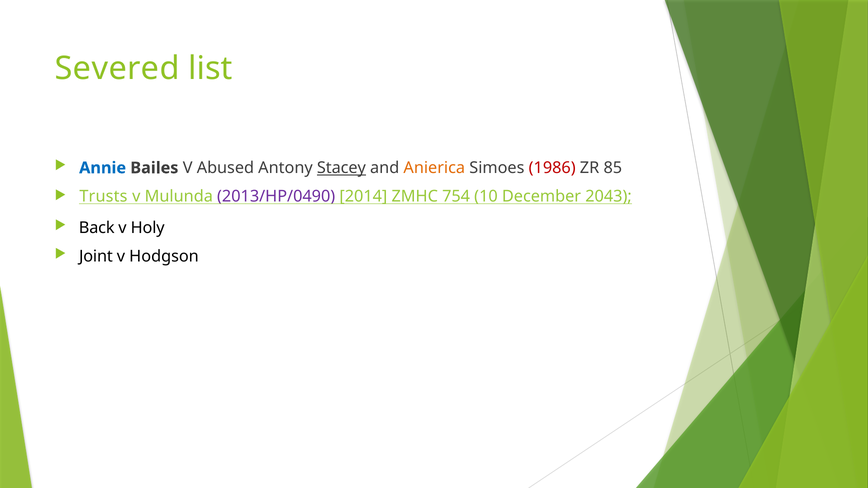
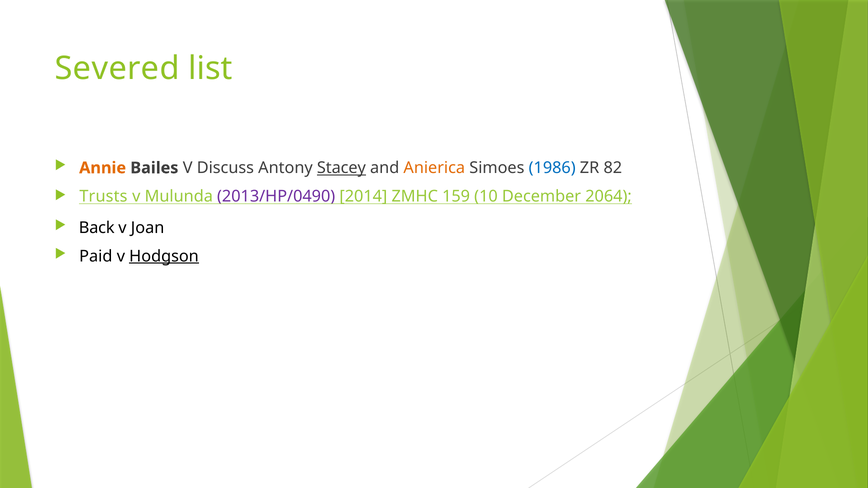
Annie colour: blue -> orange (103, 168)
Abused: Abused -> Discuss (225, 168)
1986 colour: red -> blue (552, 168)
85: 85 -> 82 (613, 168)
754: 754 -> 159 (456, 197)
2043: 2043 -> 2064 (609, 197)
Holy: Holy -> Joan (148, 228)
Joint: Joint -> Paid (96, 256)
Hodgson underline: none -> present (164, 256)
